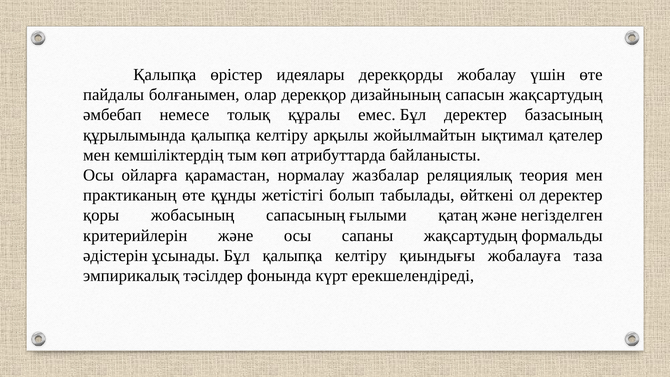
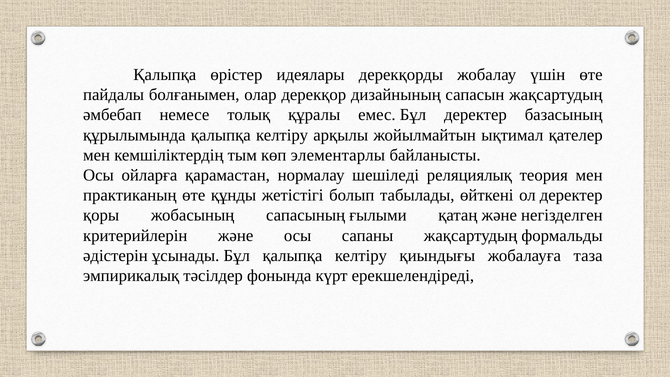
атрибуттарда: атрибуттарда -> элементарлы (338, 155)
жазбалар: жазбалар -> шешіледі (386, 175)
